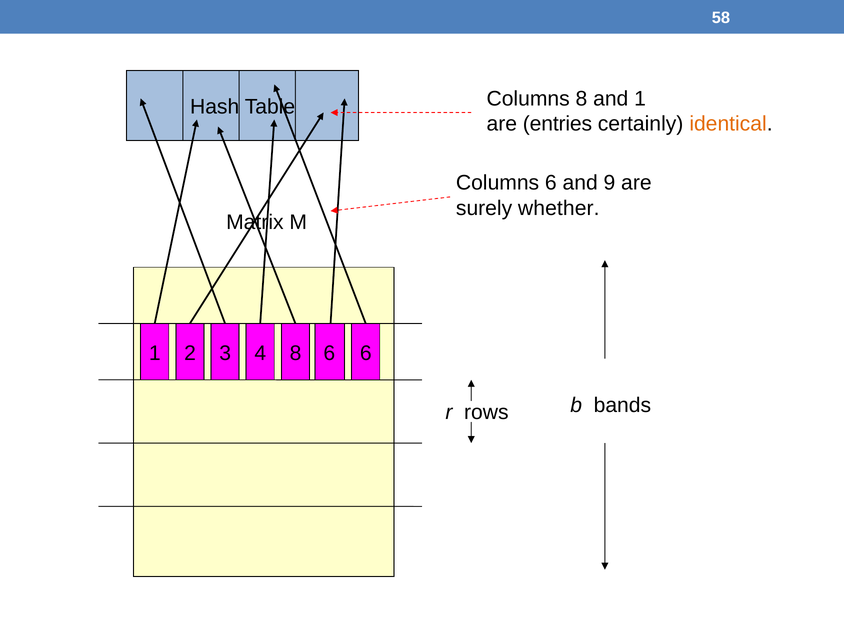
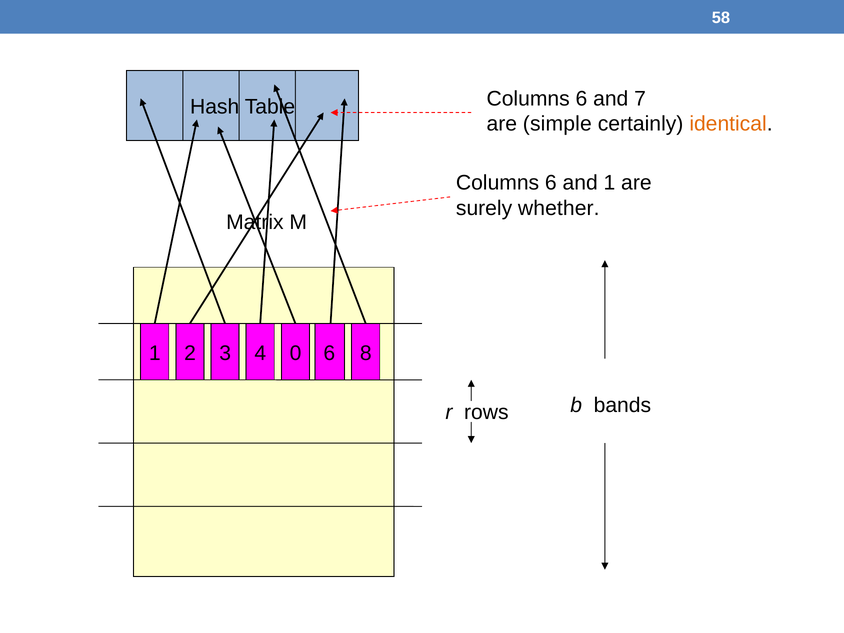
Table Columns 8: 8 -> 6 (581, 99)
and 1: 1 -> 7 (640, 99)
entries: entries -> simple (557, 124)
and 9: 9 -> 1 (609, 183)
1 8: 8 -> 0 (296, 353)
4 6: 6 -> 8 (366, 353)
